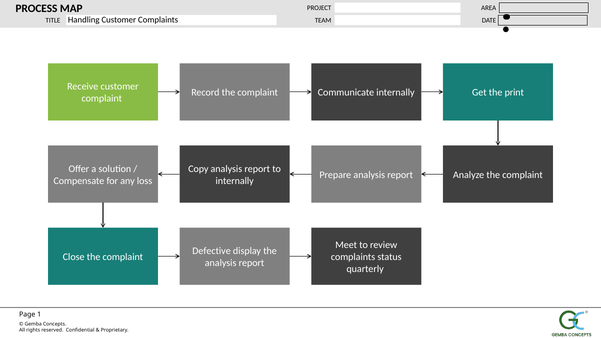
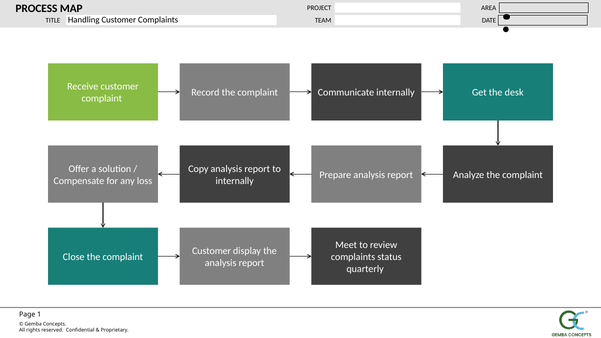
print: print -> desk (514, 93)
Defective: Defective -> Customer (212, 251)
